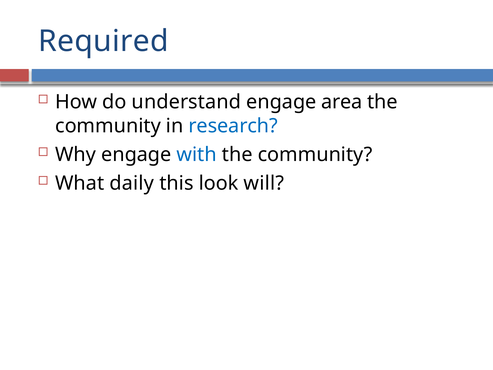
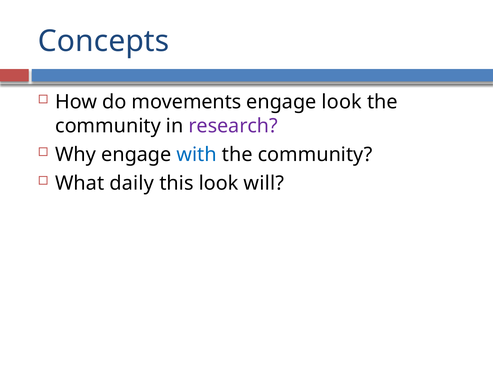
Required: Required -> Concepts (104, 41)
understand: understand -> movements (186, 102)
engage area: area -> look (342, 102)
research colour: blue -> purple (233, 126)
